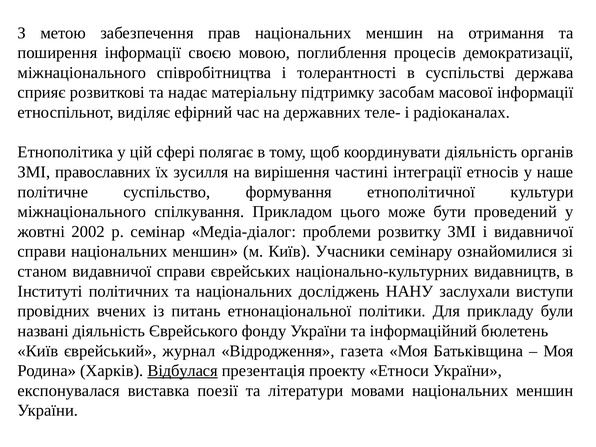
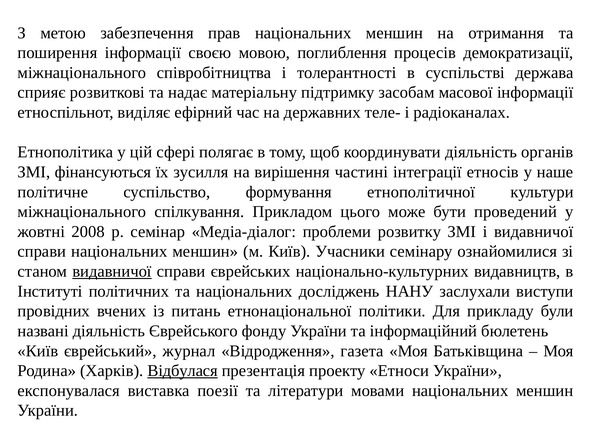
православних: православних -> фінансуються (103, 172)
2002: 2002 -> 2008 (88, 232)
видавничої underline: none -> present (112, 271)
